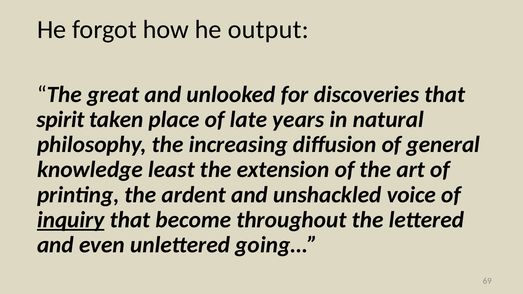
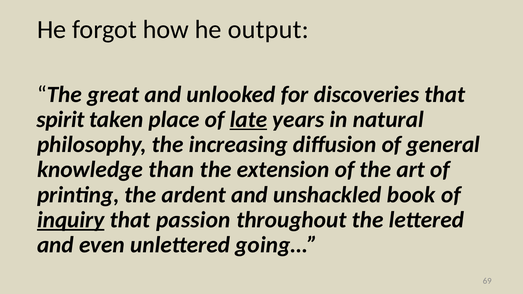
late underline: none -> present (248, 120)
least: least -> than (171, 170)
voice: voice -> book (411, 195)
become: become -> passion (193, 220)
